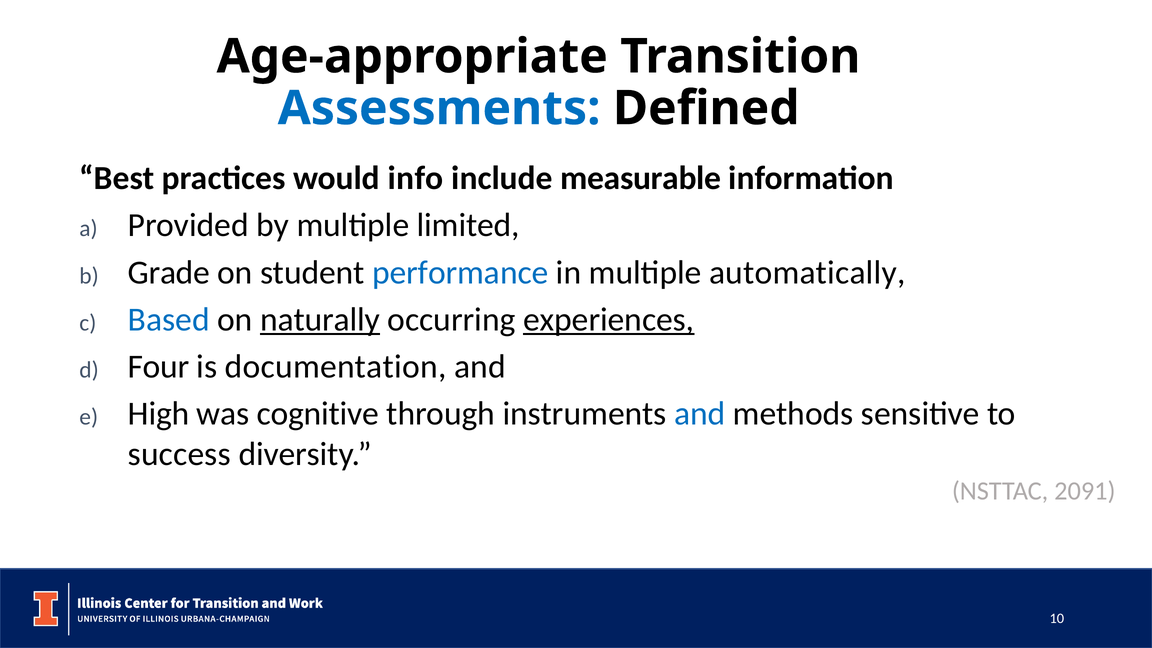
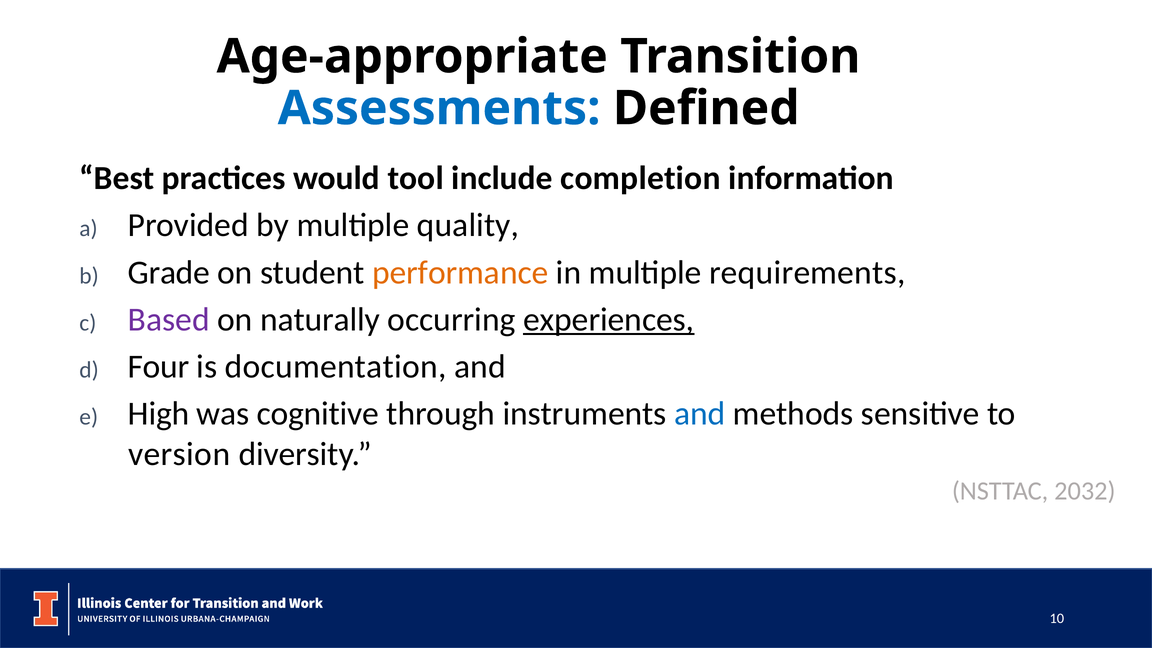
info: info -> tool (416, 178)
measurable: measurable -> completion (641, 178)
limited: limited -> quality (468, 225)
performance colour: blue -> orange (460, 272)
automatically: automatically -> requirements (807, 272)
Based colour: blue -> purple (169, 320)
naturally underline: present -> none (320, 320)
success: success -> version (179, 454)
2091: 2091 -> 2032 (1085, 491)
